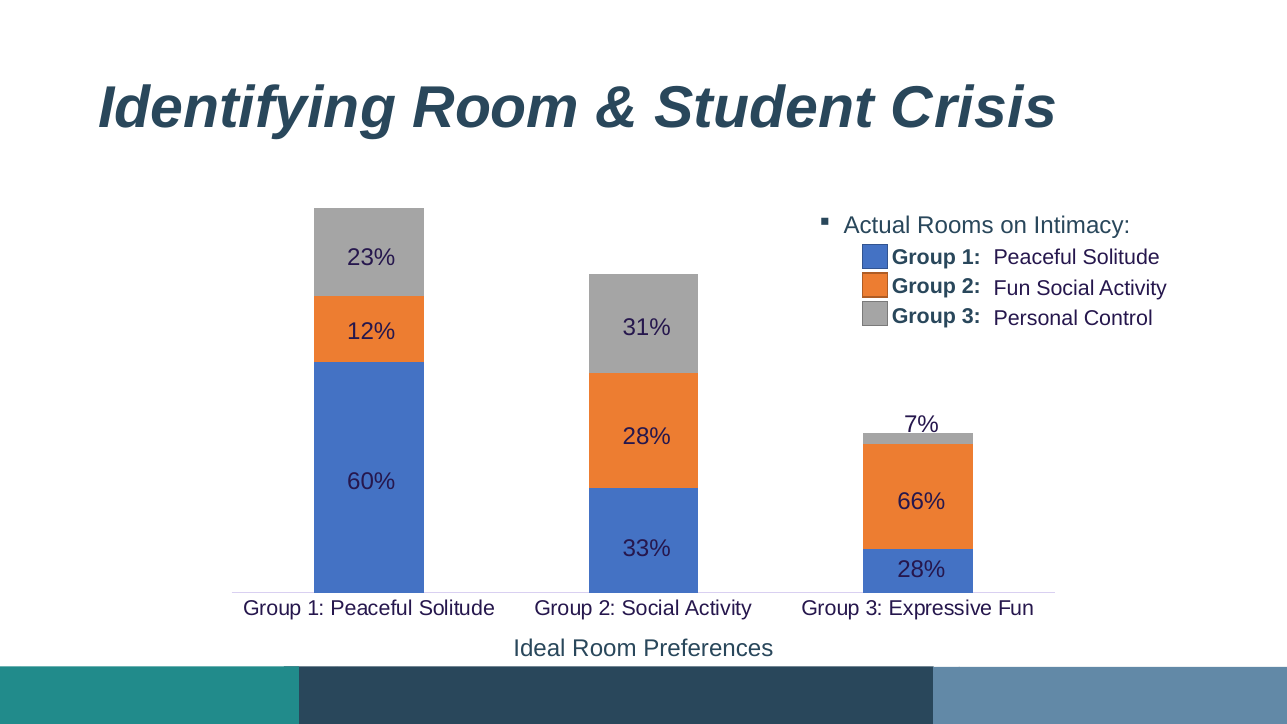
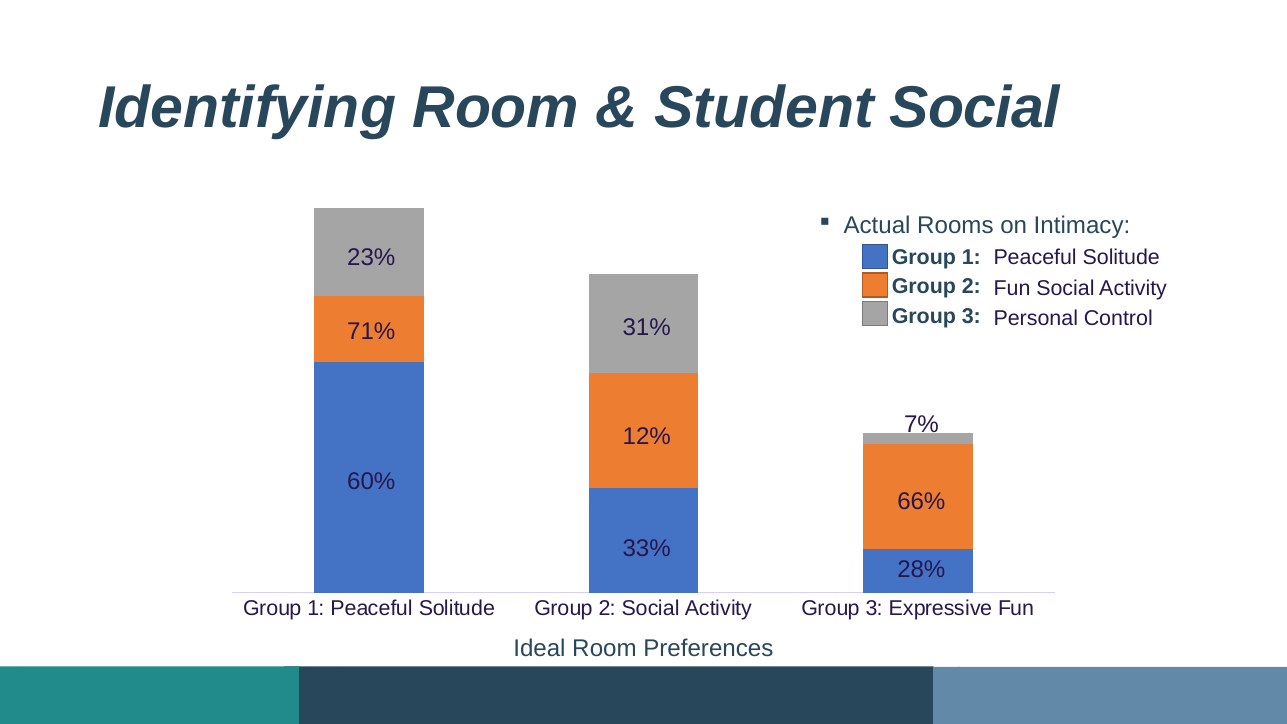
Student Crisis: Crisis -> Social (975, 108)
12%: 12% -> 71% (371, 332)
28%: 28% -> 12% (647, 436)
